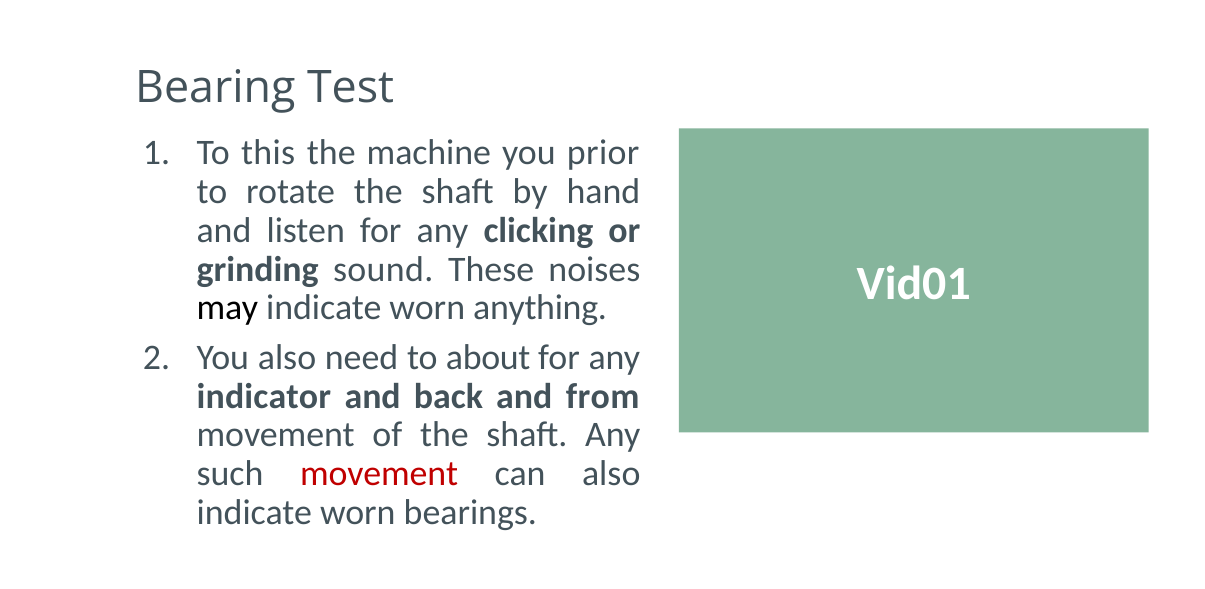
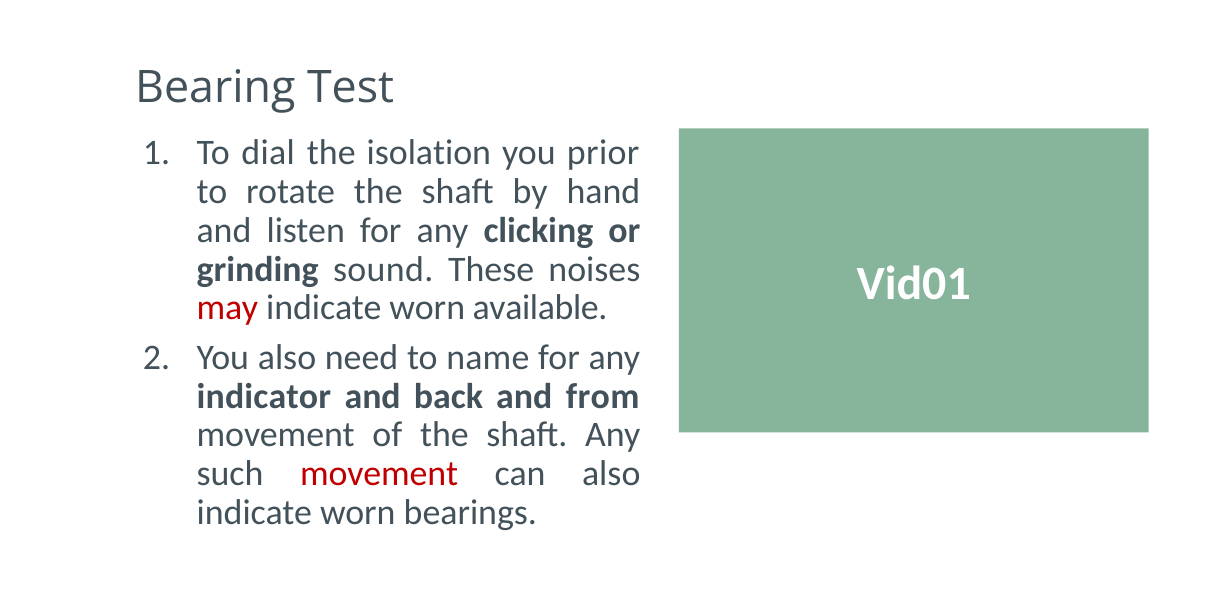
this: this -> dial (268, 153)
machine: machine -> isolation (429, 153)
may colour: black -> red (227, 308)
anything: anything -> available (540, 308)
about: about -> name (488, 358)
